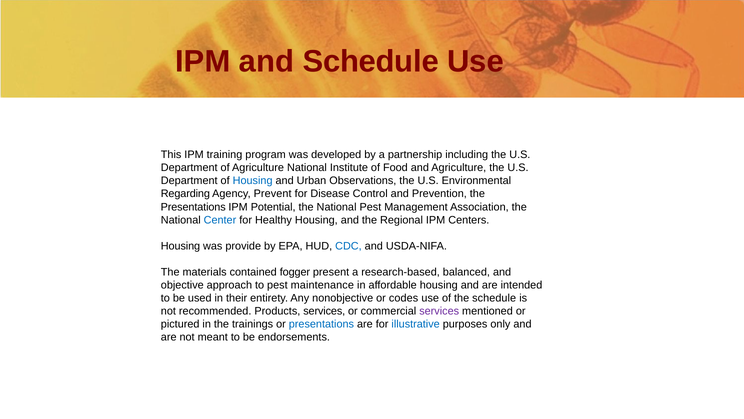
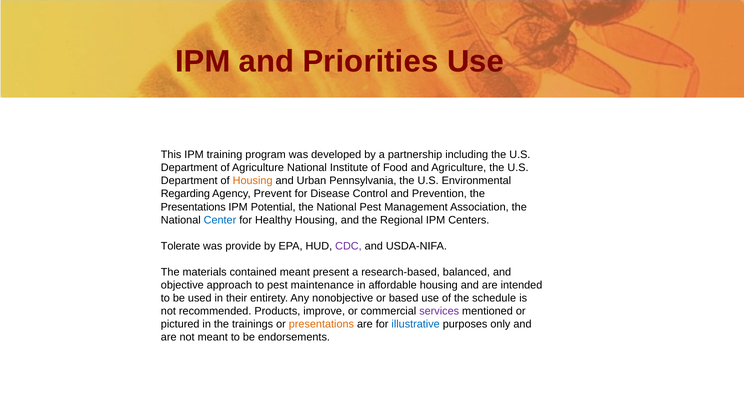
and Schedule: Schedule -> Priorities (371, 62)
Housing colour: blue -> orange (253, 181)
Observations: Observations -> Pennsylvania (363, 181)
Housing: Housing -> Tolerate (181, 246)
CDC colour: blue -> purple (348, 246)
contained fogger: fogger -> meant (295, 272)
codes: codes -> based (404, 298)
Products services: services -> improve (324, 311)
presentations colour: blue -> orange (321, 324)
